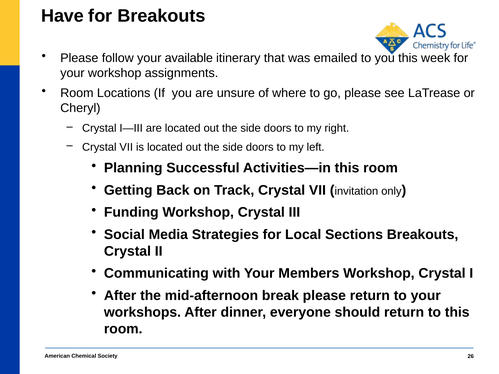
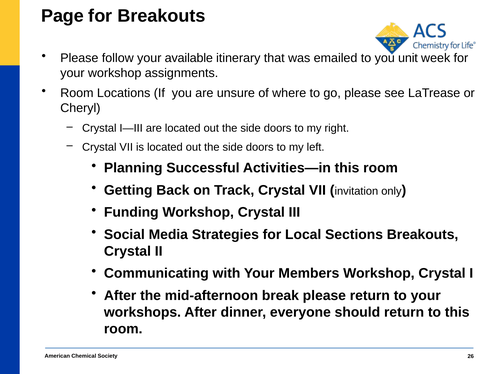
Have: Have -> Page (63, 16)
you this: this -> unit (408, 58)
